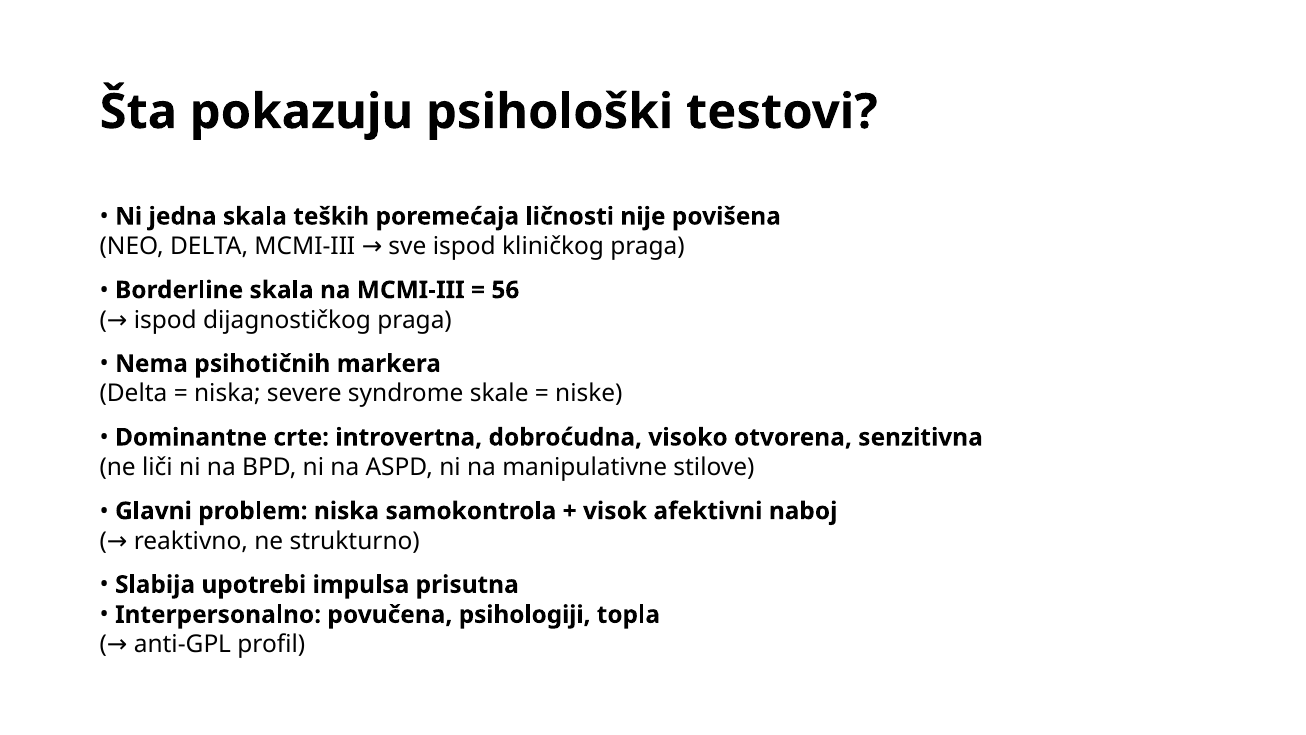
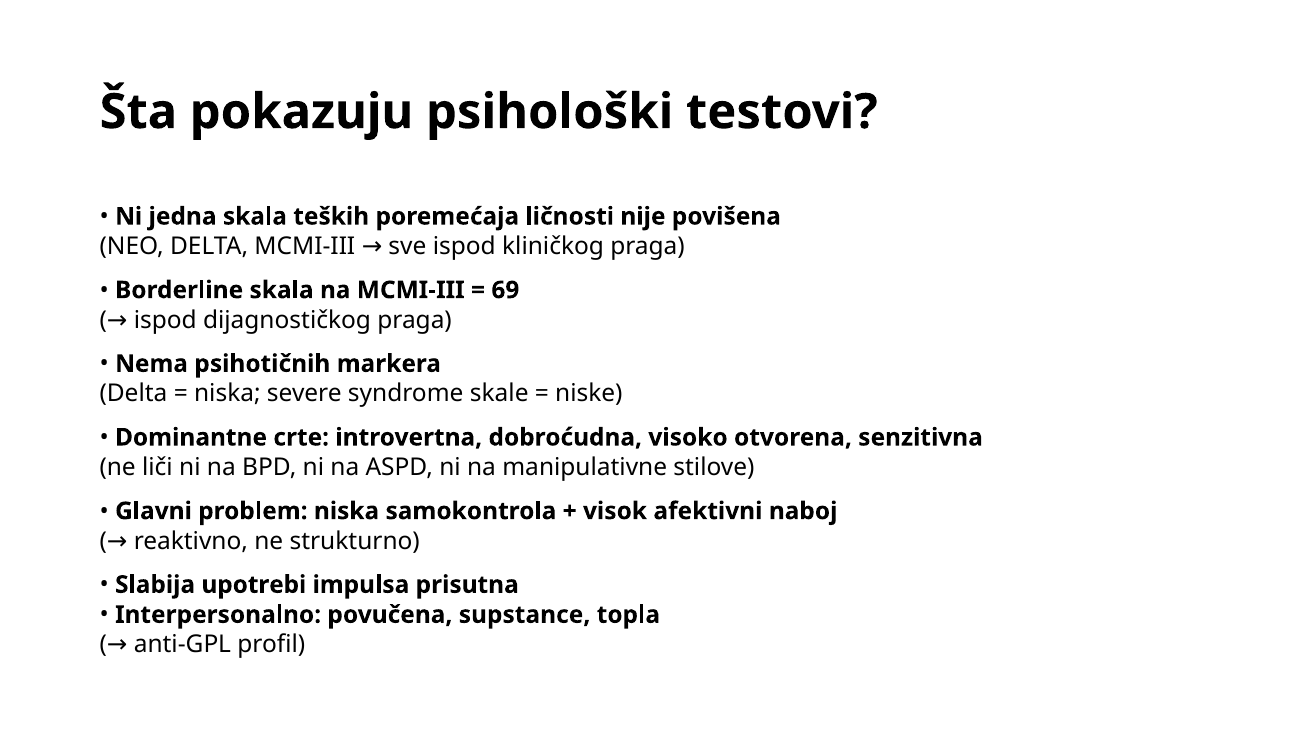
56: 56 -> 69 (505, 290)
psihologiji: psihologiji -> supstance (525, 614)
